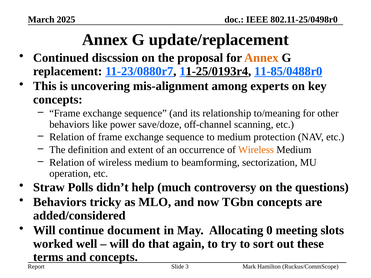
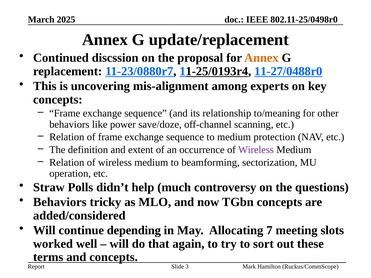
11-85/0488r0: 11-85/0488r0 -> 11-27/0488r0 (288, 71)
Wireless colour: orange -> purple (256, 150)
document: document -> depending (134, 231)
0: 0 -> 7 (269, 231)
